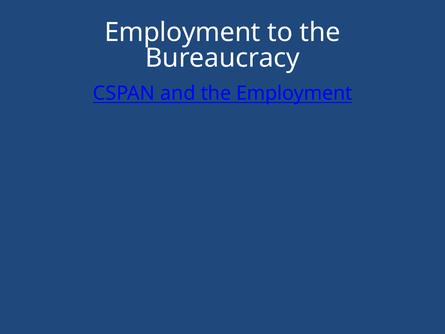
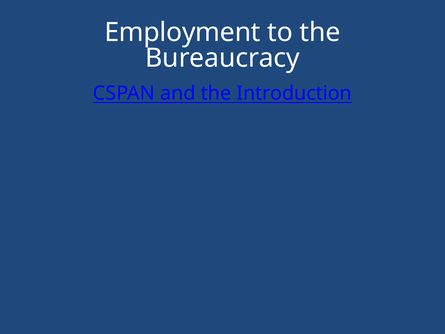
the Employment: Employment -> Introduction (294, 93)
